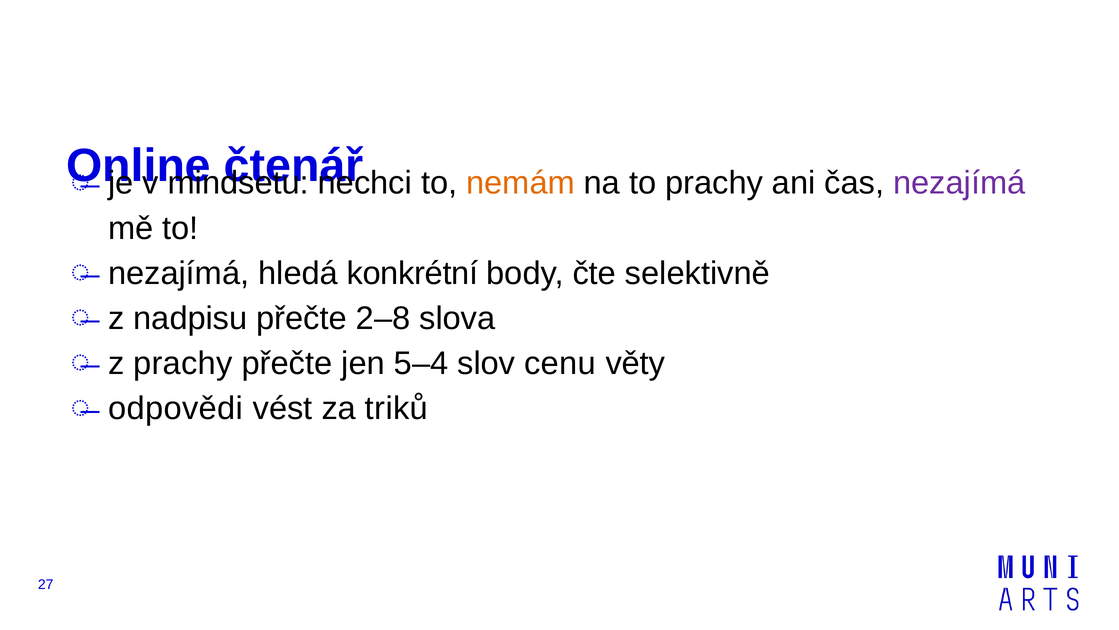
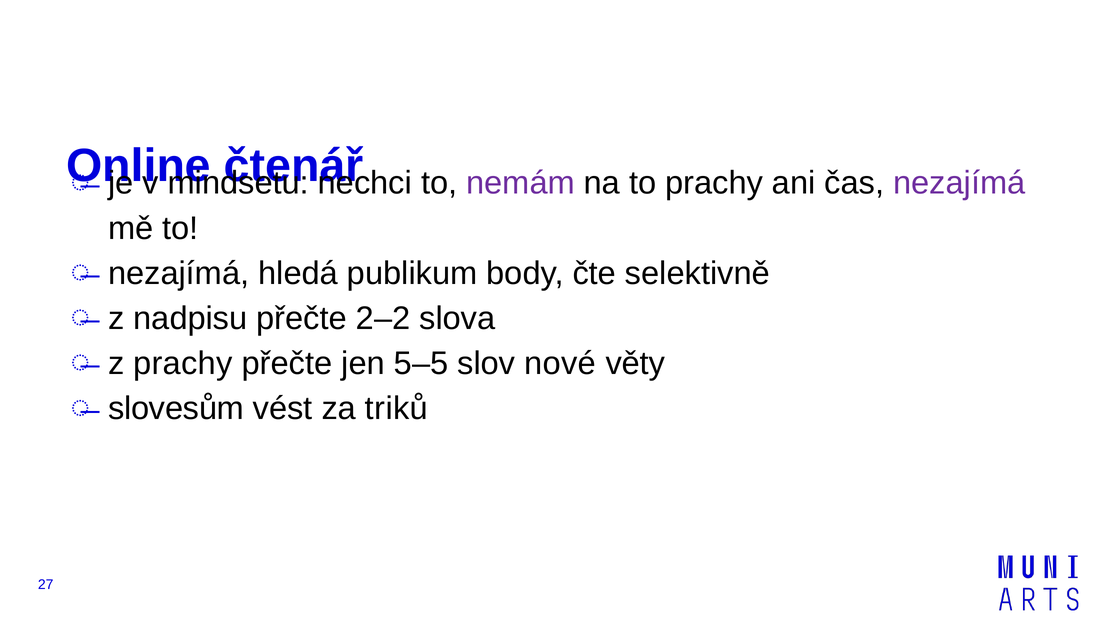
nemám colour: orange -> purple (521, 183)
konkrétní: konkrétní -> publikum (412, 273)
2–8: 2–8 -> 2–2 (383, 318)
5–4: 5–4 -> 5–5 (421, 363)
cenu: cenu -> nové (560, 363)
odpovědi: odpovědi -> slovesům (176, 408)
